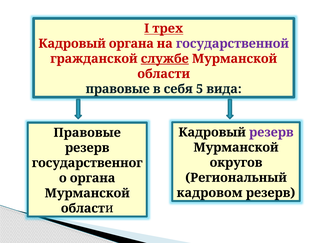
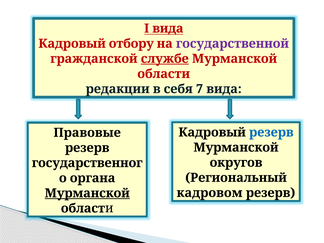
I трех: трех -> вида (168, 28)
Кадровый органа: органа -> отбору (131, 44)
правовые: правовые -> редакции (118, 89)
5: 5 -> 7 (200, 89)
резерв colour: purple -> blue (271, 132)
Мурманской underline: none -> present (87, 193)
